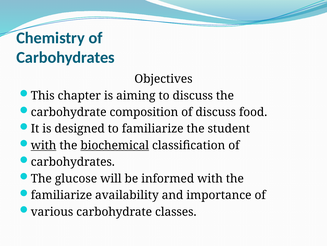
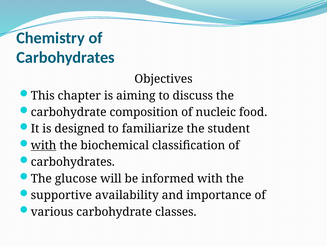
of discuss: discuss -> nucleic (216, 112)
biochemical underline: present -> none (115, 145)
familiarize: familiarize -> supportive (61, 195)
